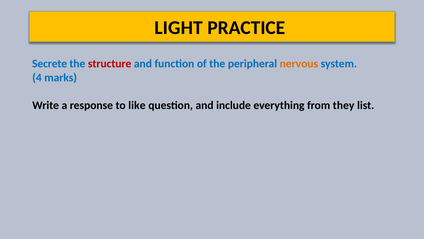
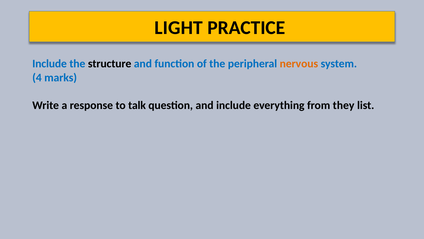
Secrete: Secrete -> Include (50, 64)
structure colour: red -> black (110, 64)
like: like -> talk (137, 105)
